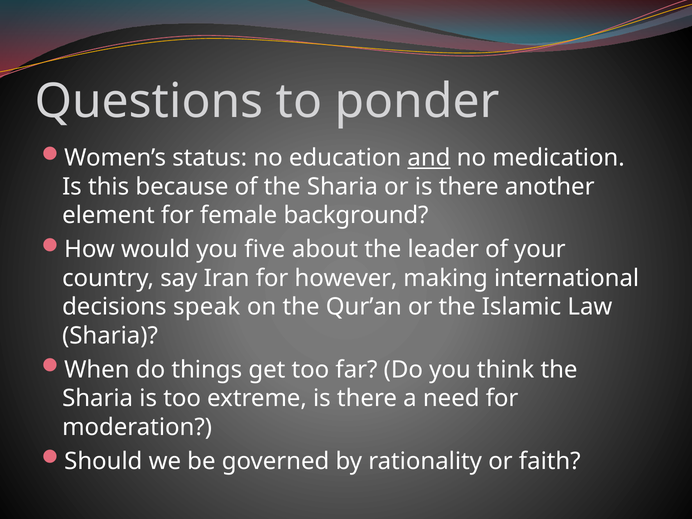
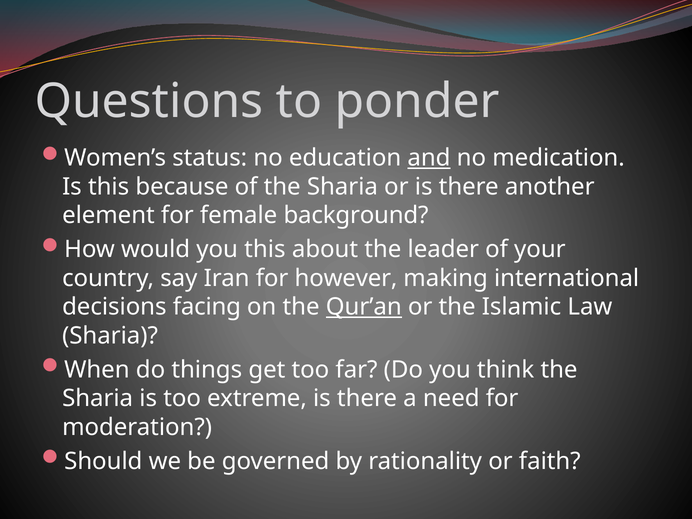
you five: five -> this (265, 249)
speak: speak -> facing (207, 307)
Qur’an underline: none -> present (364, 307)
